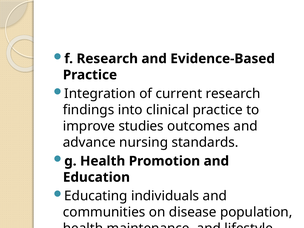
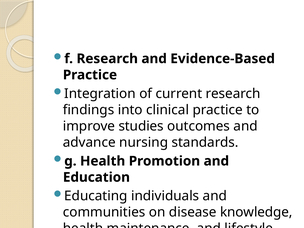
population: population -> knowledge (256, 212)
